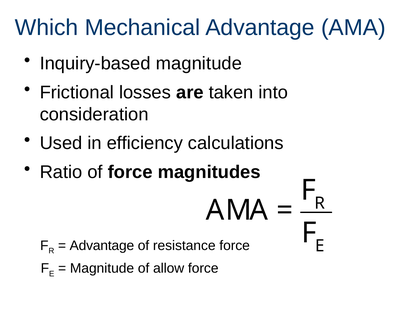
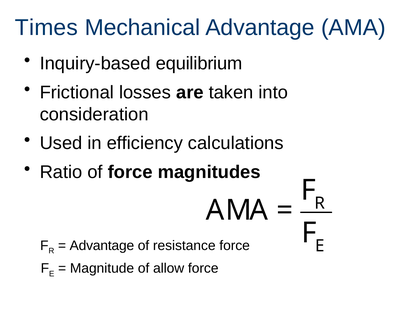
Which: Which -> Times (46, 28)
Inquiry-based magnitude: magnitude -> equilibrium (199, 64)
